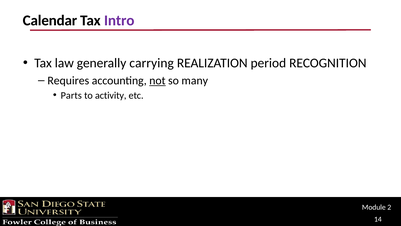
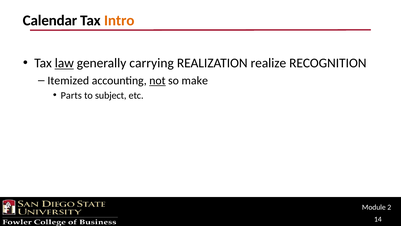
Intro colour: purple -> orange (119, 21)
law underline: none -> present (64, 63)
period: period -> realize (268, 63)
Requires: Requires -> Itemized (68, 80)
many: many -> make (195, 80)
activity: activity -> subject (111, 95)
